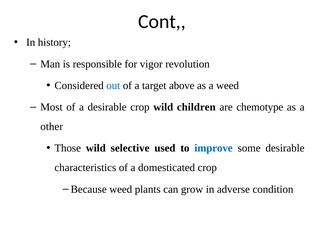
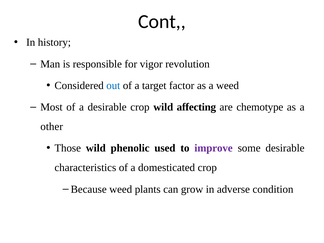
above: above -> factor (182, 86)
children: children -> affecting (196, 107)
selective: selective -> phenolic (130, 148)
improve colour: blue -> purple (214, 148)
